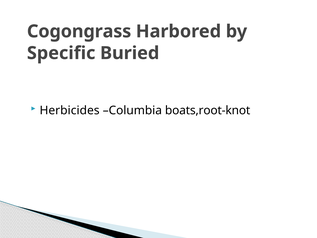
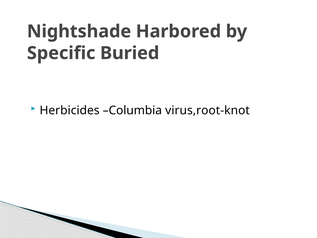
Cogongrass: Cogongrass -> Nightshade (79, 31)
boats,root-knot: boats,root-knot -> virus,root-knot (208, 110)
